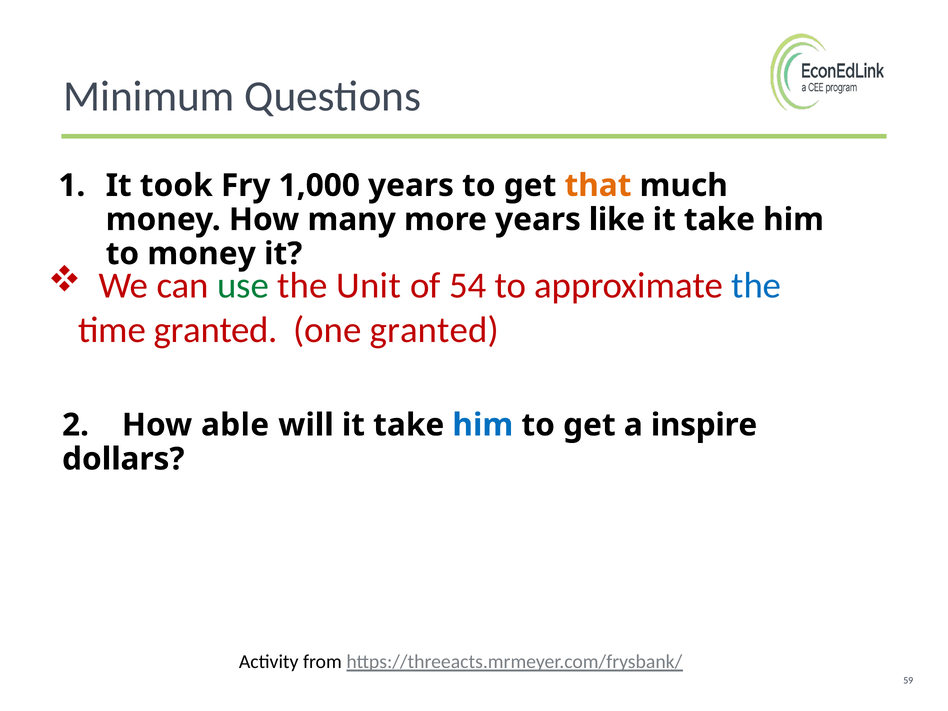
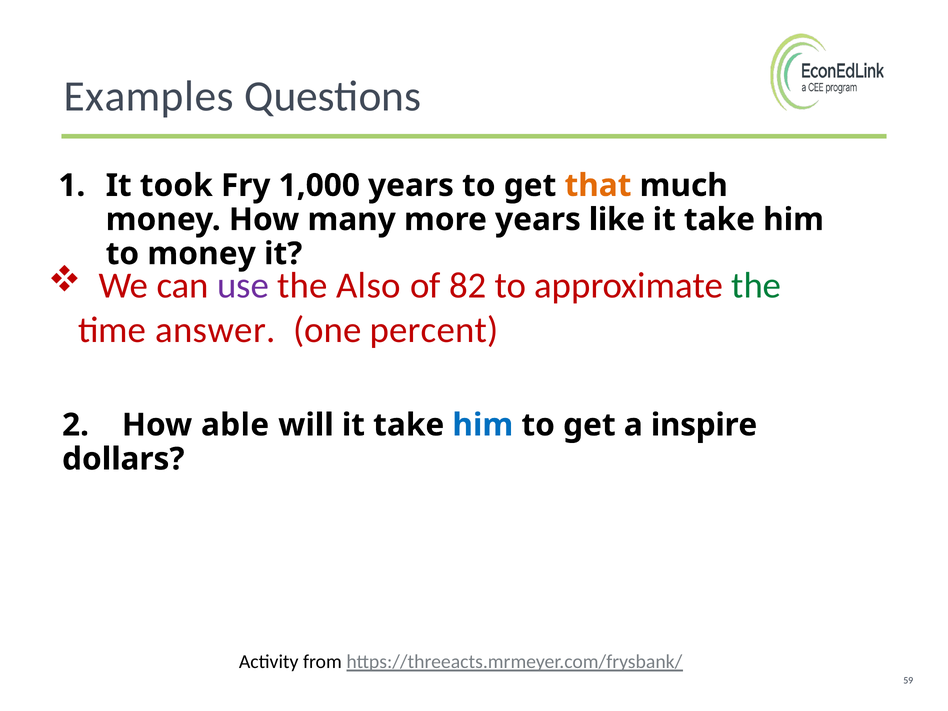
Minimum: Minimum -> Examples (149, 96)
use colour: green -> purple (243, 286)
Unit: Unit -> Also (369, 286)
54: 54 -> 82 (468, 286)
the colour: blue -> green (756, 286)
time granted: granted -> answer (215, 330)
one granted: granted -> percent (434, 330)
